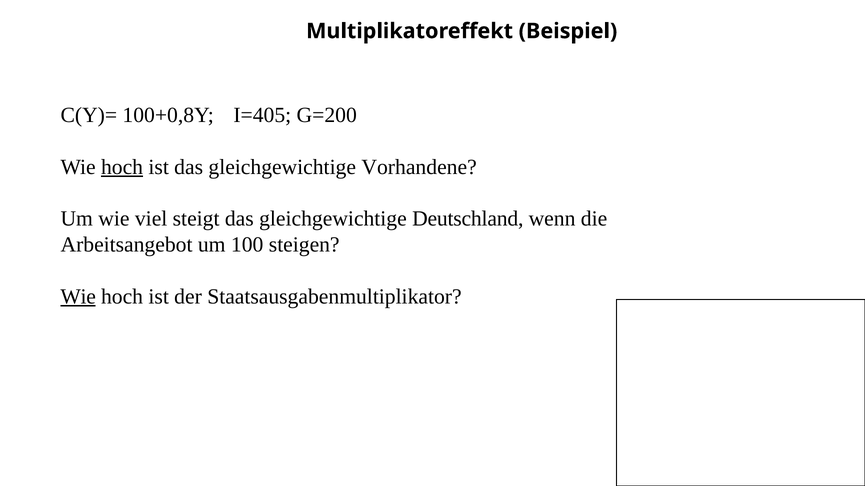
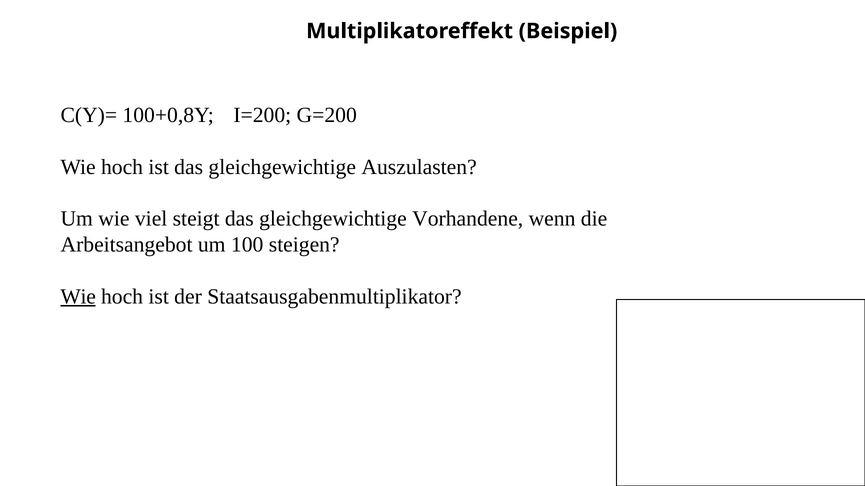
I=405: I=405 -> I=200 (262, 115)
hoch underline: present -> none (122, 167)
Vorhandene: Vorhandene -> Auszulasten (419, 167)
Deutschland: Deutschland -> Vorhandene (468, 219)
